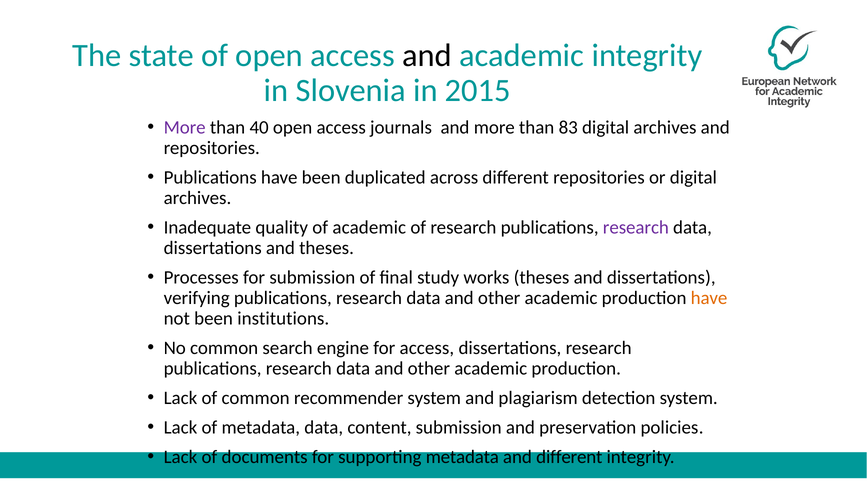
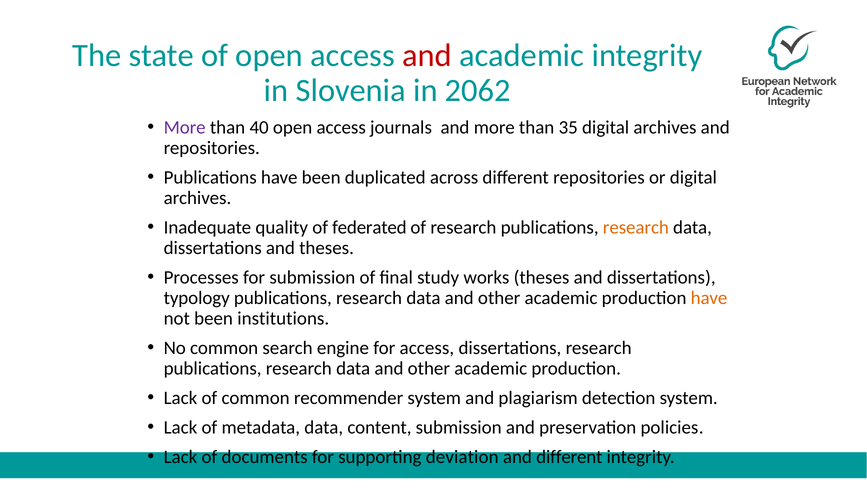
and colour: black -> red (427, 55)
2015: 2015 -> 2062 (478, 90)
83: 83 -> 35 (568, 127)
of academic: academic -> federated (369, 227)
research colour: purple -> orange (636, 227)
verifying: verifying -> typology (197, 298)
supporting metadata: metadata -> deviation (462, 457)
